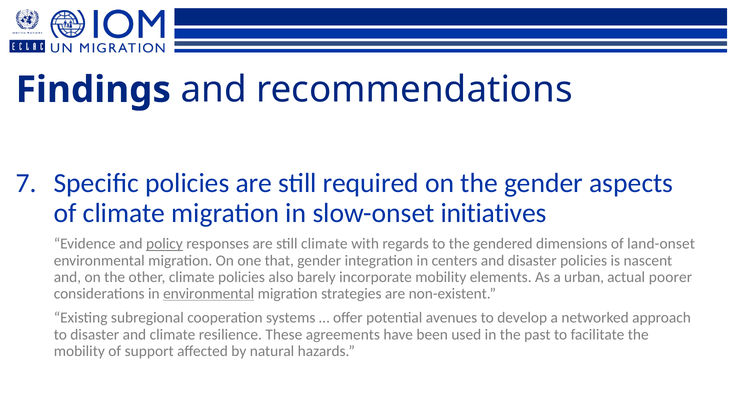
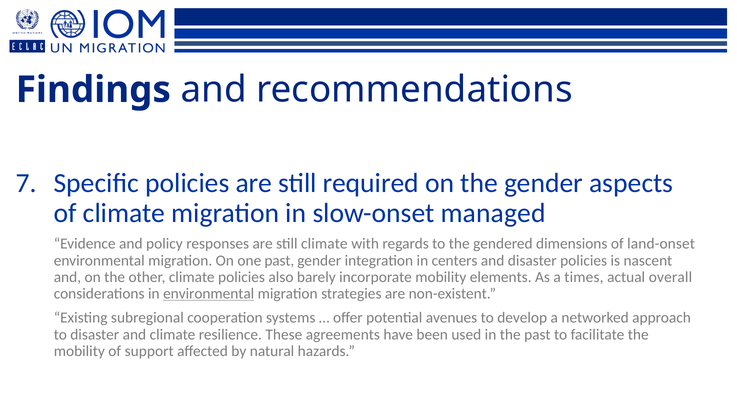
initiatives: initiatives -> managed (493, 213)
policy underline: present -> none (164, 244)
one that: that -> past (279, 261)
urban: urban -> times (584, 277)
poorer: poorer -> overall (671, 277)
